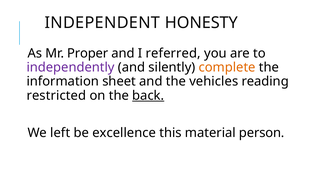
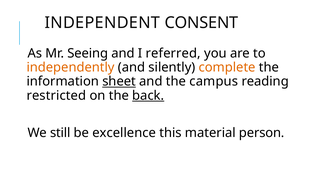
HONESTY: HONESTY -> CONSENT (201, 23)
Proper: Proper -> Seeing (88, 53)
independently colour: purple -> orange (71, 67)
sheet underline: none -> present (119, 81)
vehicles: vehicles -> campus (214, 81)
left: left -> still (60, 132)
